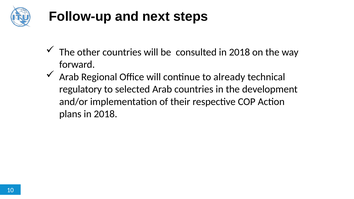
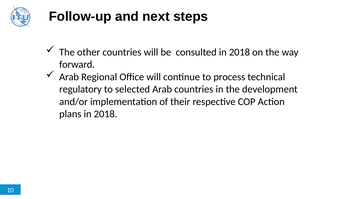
already: already -> process (229, 77)
